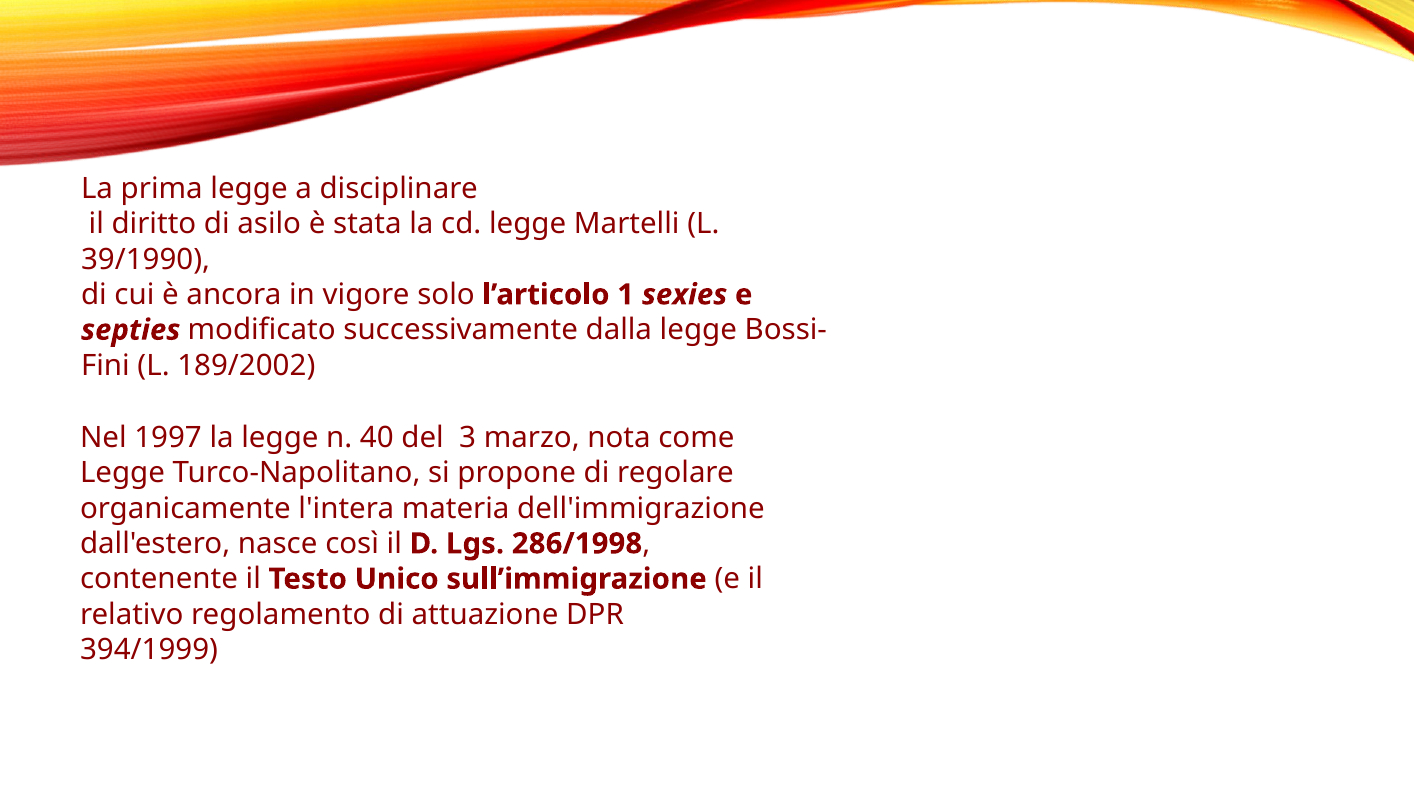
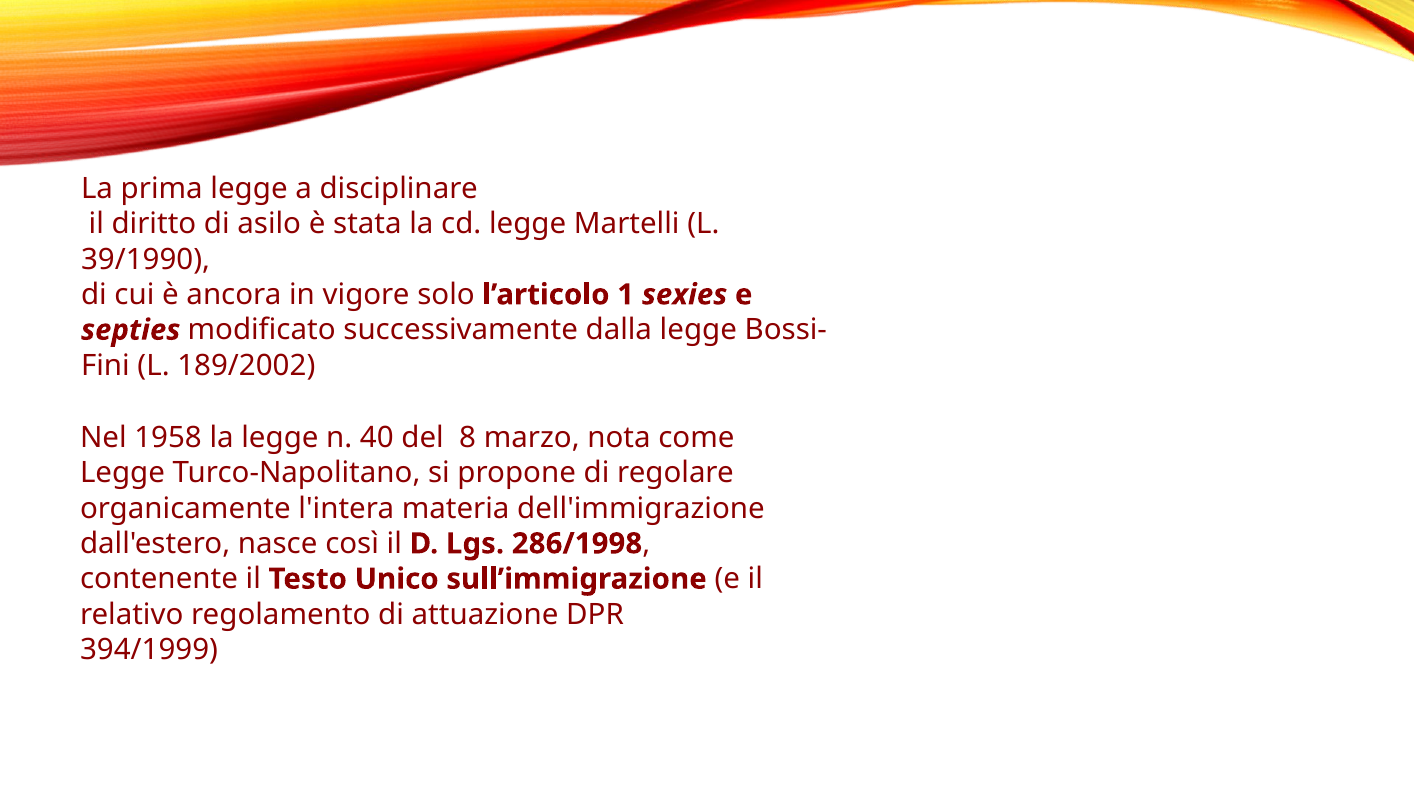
1997: 1997 -> 1958 (168, 438)
3: 3 -> 8 (468, 438)
